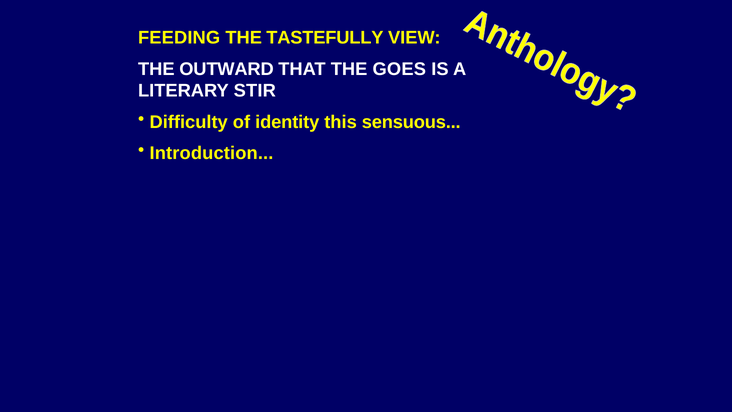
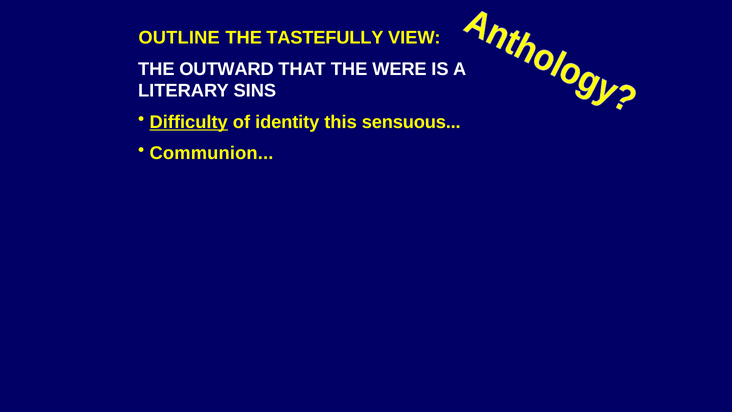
FEEDING: FEEDING -> OUTLINE (179, 38)
GOES: GOES -> WERE (399, 69)
STIR: STIR -> SINS (255, 91)
Difficulty underline: none -> present (189, 122)
Introduction: Introduction -> Communion (211, 153)
